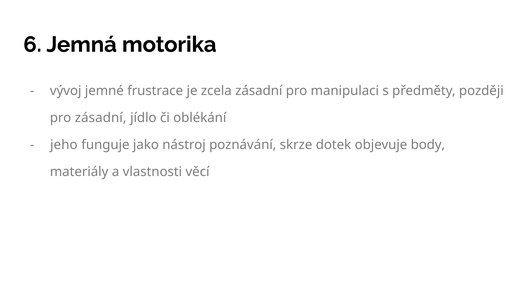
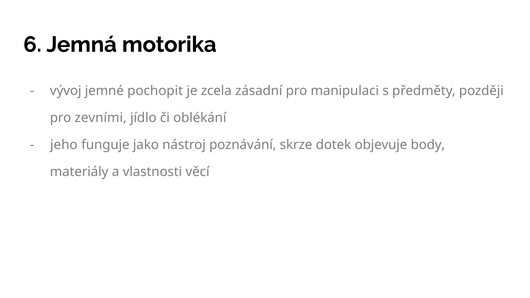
frustrace: frustrace -> pochopit (155, 91)
pro zásadní: zásadní -> zevními (101, 118)
